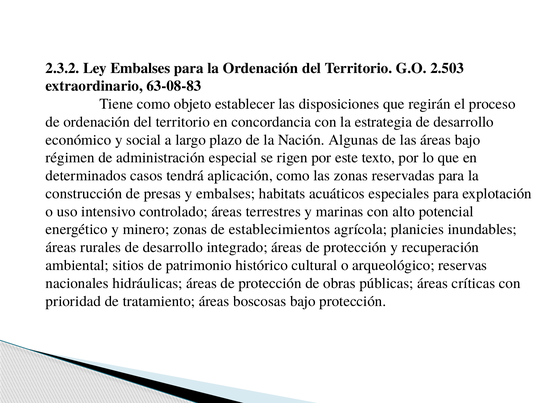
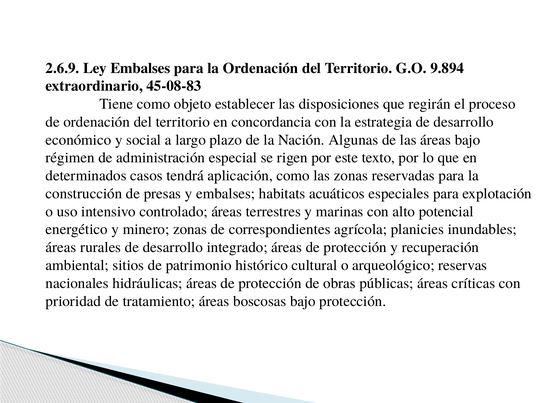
2.3.2: 2.3.2 -> 2.6.9 (62, 68)
2.503: 2.503 -> 9.894 (447, 68)
63-08-83: 63-08-83 -> 45-08-83 (174, 86)
establecimientos: establecimientos -> correspondientes (280, 230)
